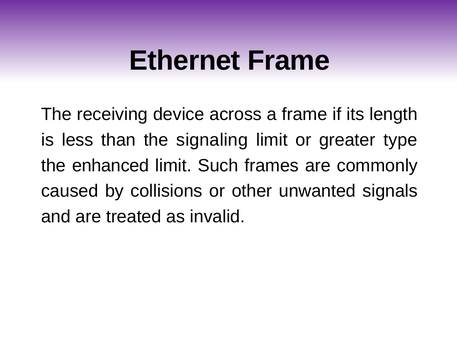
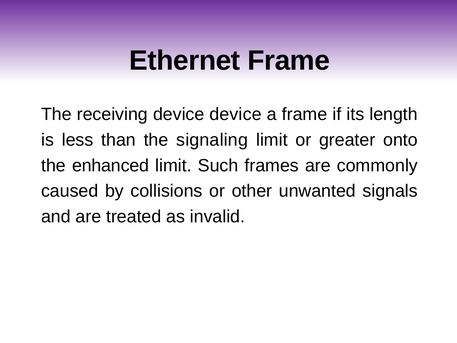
device across: across -> device (236, 114)
type: type -> onto (400, 140)
